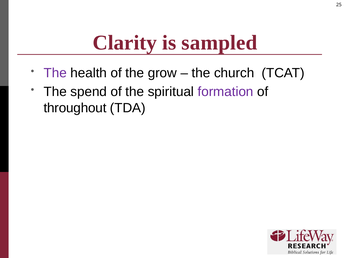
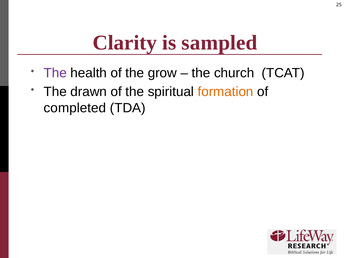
spend: spend -> drawn (89, 92)
formation colour: purple -> orange (226, 92)
throughout: throughout -> completed (75, 108)
